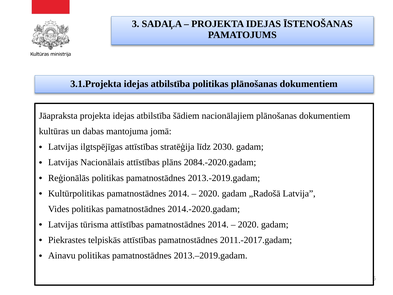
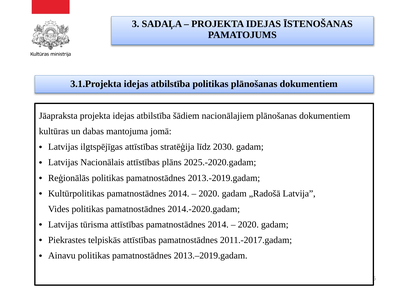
2084.-2020.gadam: 2084.-2020.gadam -> 2025.-2020.gadam (220, 162)
